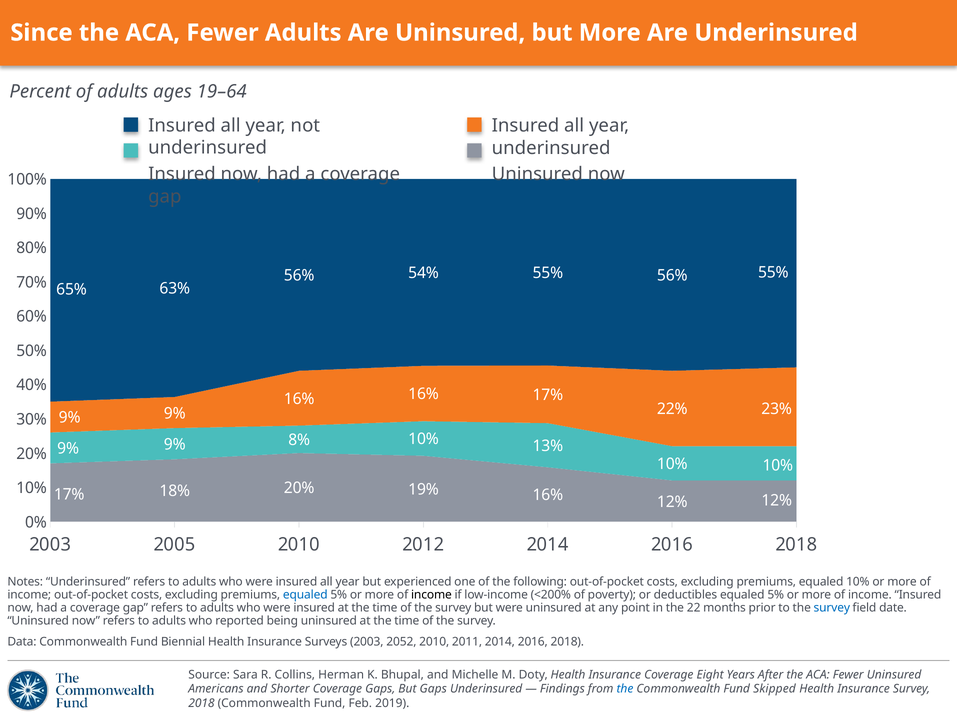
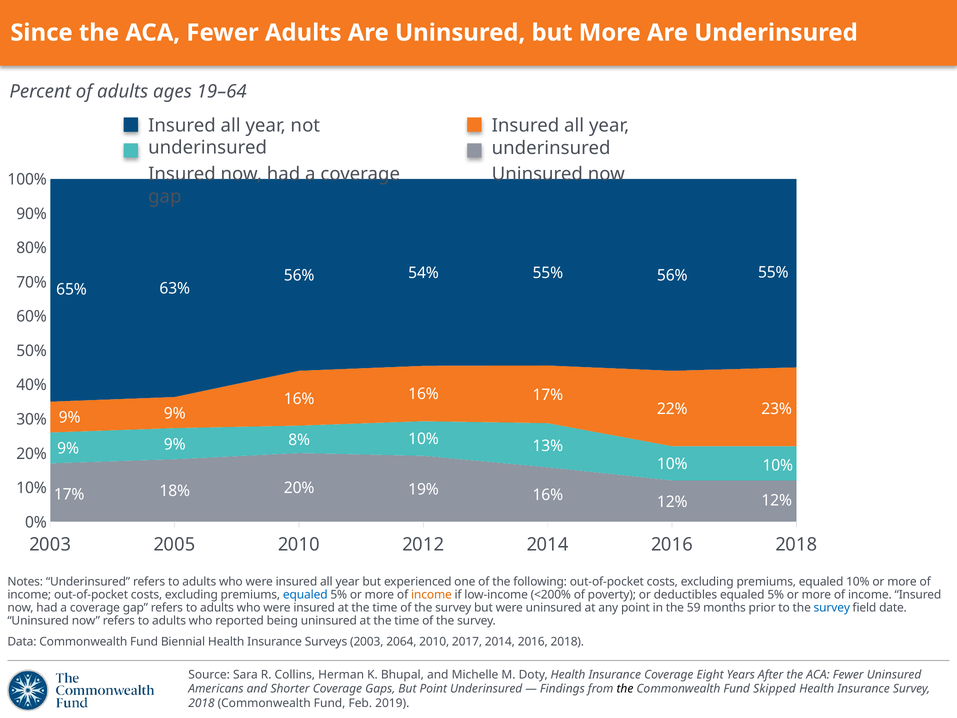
income colour: black -> orange (431, 595)
22: 22 -> 59 (694, 608)
2052: 2052 -> 2064 (401, 642)
2011: 2011 -> 2017 (467, 642)
But Gaps: Gaps -> Point (433, 689)
the colour: blue -> black (625, 689)
